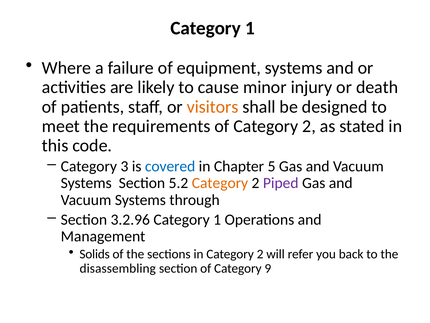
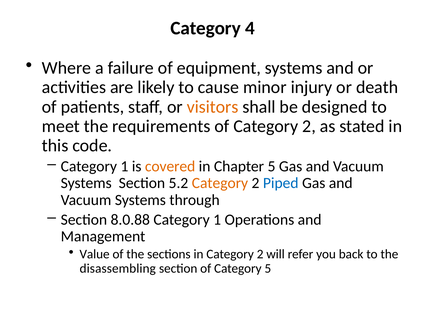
1: 1 -> 4 (250, 28)
3: 3 -> 1 (124, 166)
covered colour: blue -> orange (170, 166)
Piped colour: purple -> blue (281, 183)
3.2.96: 3.2.96 -> 8.0.88 (130, 219)
Solids: Solids -> Value (95, 254)
Category 9: 9 -> 5 (268, 268)
